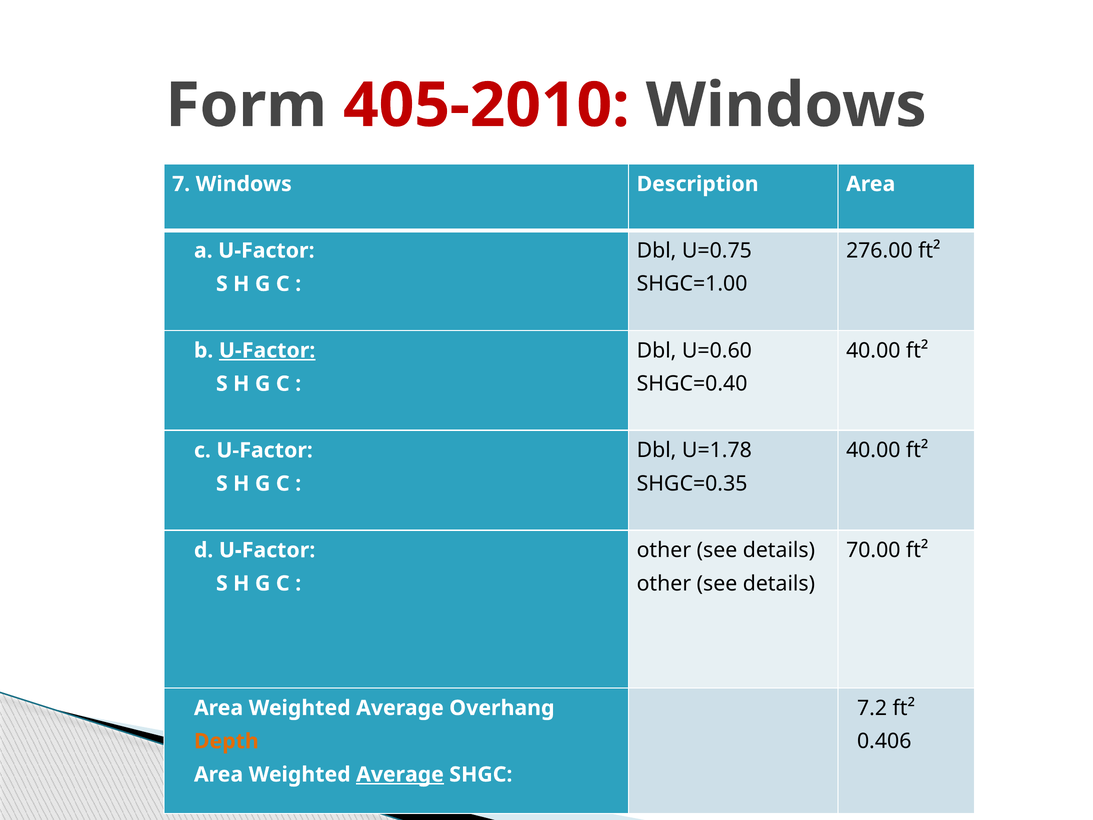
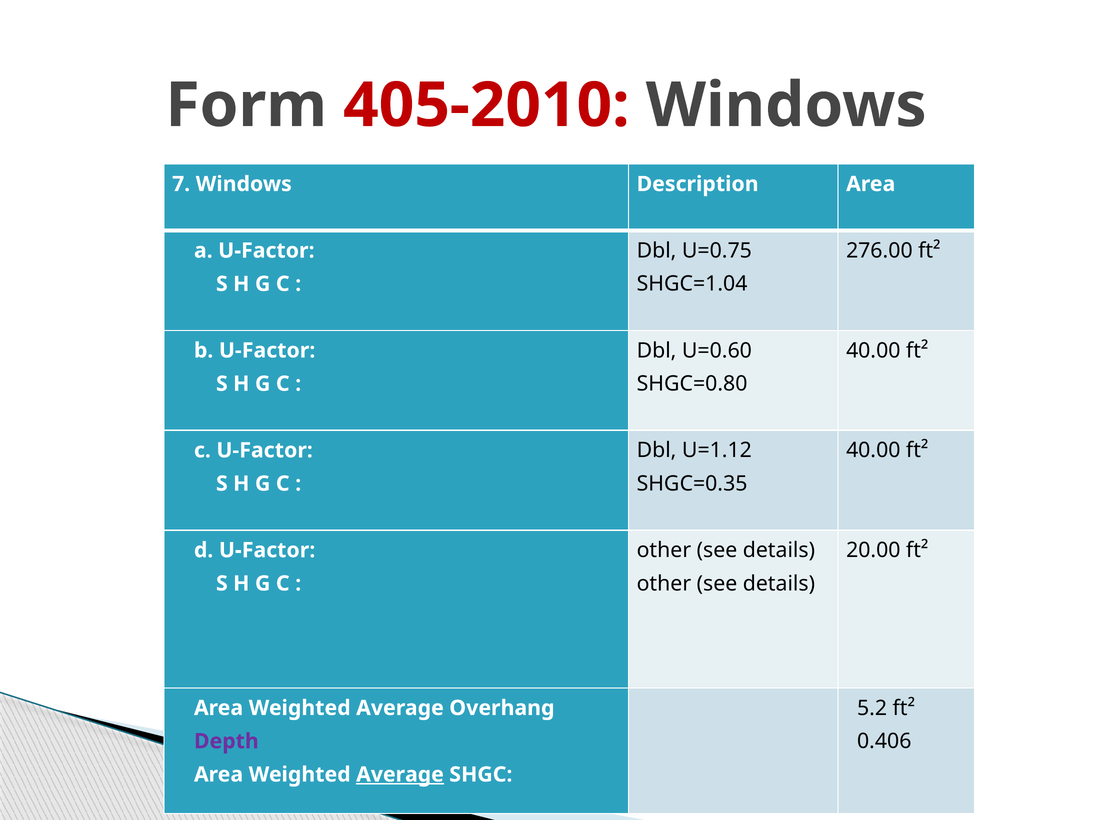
SHGC=1.00: SHGC=1.00 -> SHGC=1.04 (692, 284)
U-Factor underline: present -> none (267, 350)
SHGC=0.40: SHGC=0.40 -> SHGC=0.80 (692, 384)
U=1.78: U=1.78 -> U=1.12 (717, 450)
70.00: 70.00 -> 20.00 (873, 550)
7.2: 7.2 -> 5.2 (872, 708)
Depth colour: orange -> purple (226, 741)
